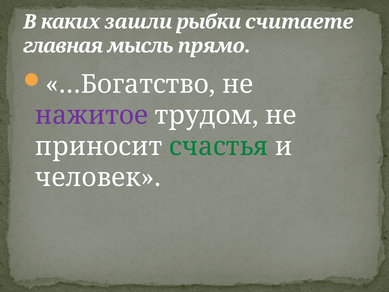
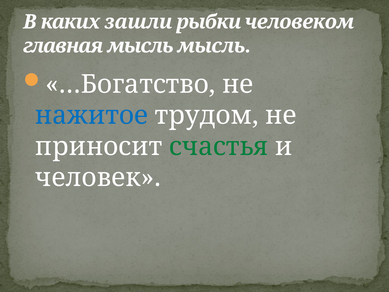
считаете: считаете -> человеком (299, 22)
мысль прямо: прямо -> мысль (214, 46)
нажитое colour: purple -> blue (91, 115)
